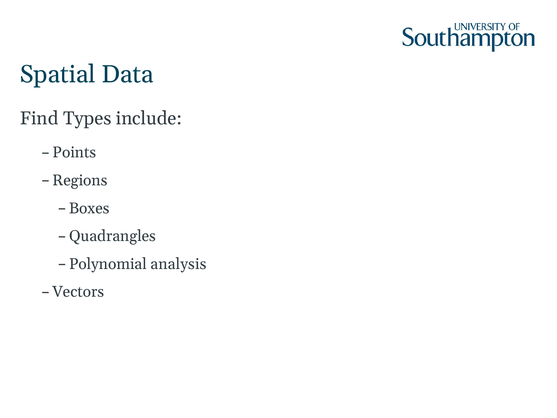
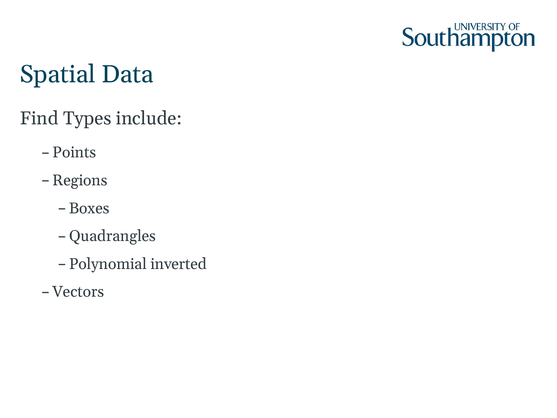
analysis: analysis -> inverted (179, 264)
